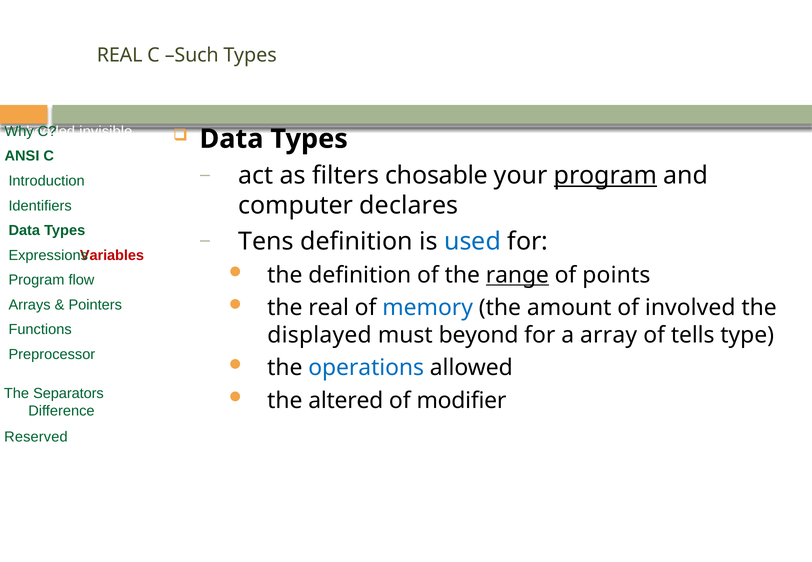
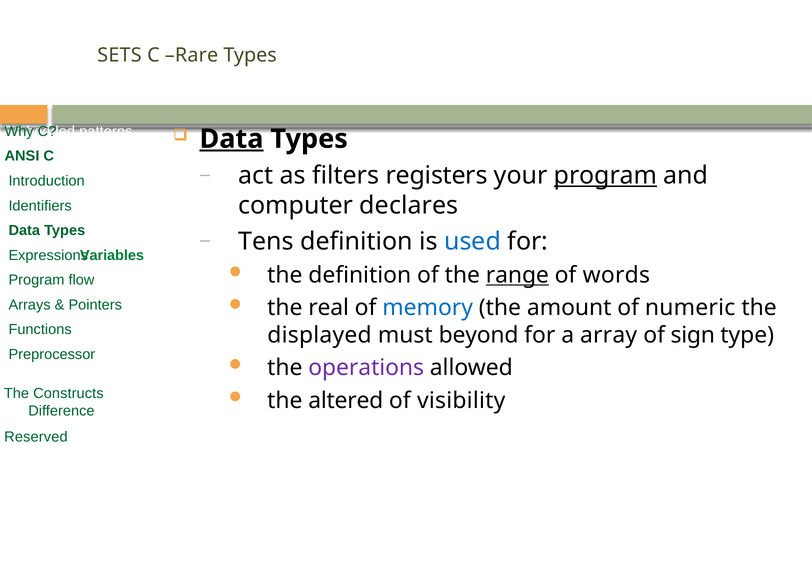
REAL: REAL -> SETS (119, 55)
Such: Such -> Rare (192, 55)
invisible: invisible -> patterns (106, 131)
Data underline: none -> present (231, 139)
chosable: chosable -> registers (437, 176)
Variables colour: red -> green (112, 255)
points: points -> words (616, 275)
involved: involved -> numeric (690, 308)
tells: tells -> sign (693, 335)
operations colour: blue -> purple (366, 368)
Preprocessor underline: none -> present (52, 379)
Separators: Separators -> Constructs (68, 394)
modifier: modifier -> visibility (461, 401)
